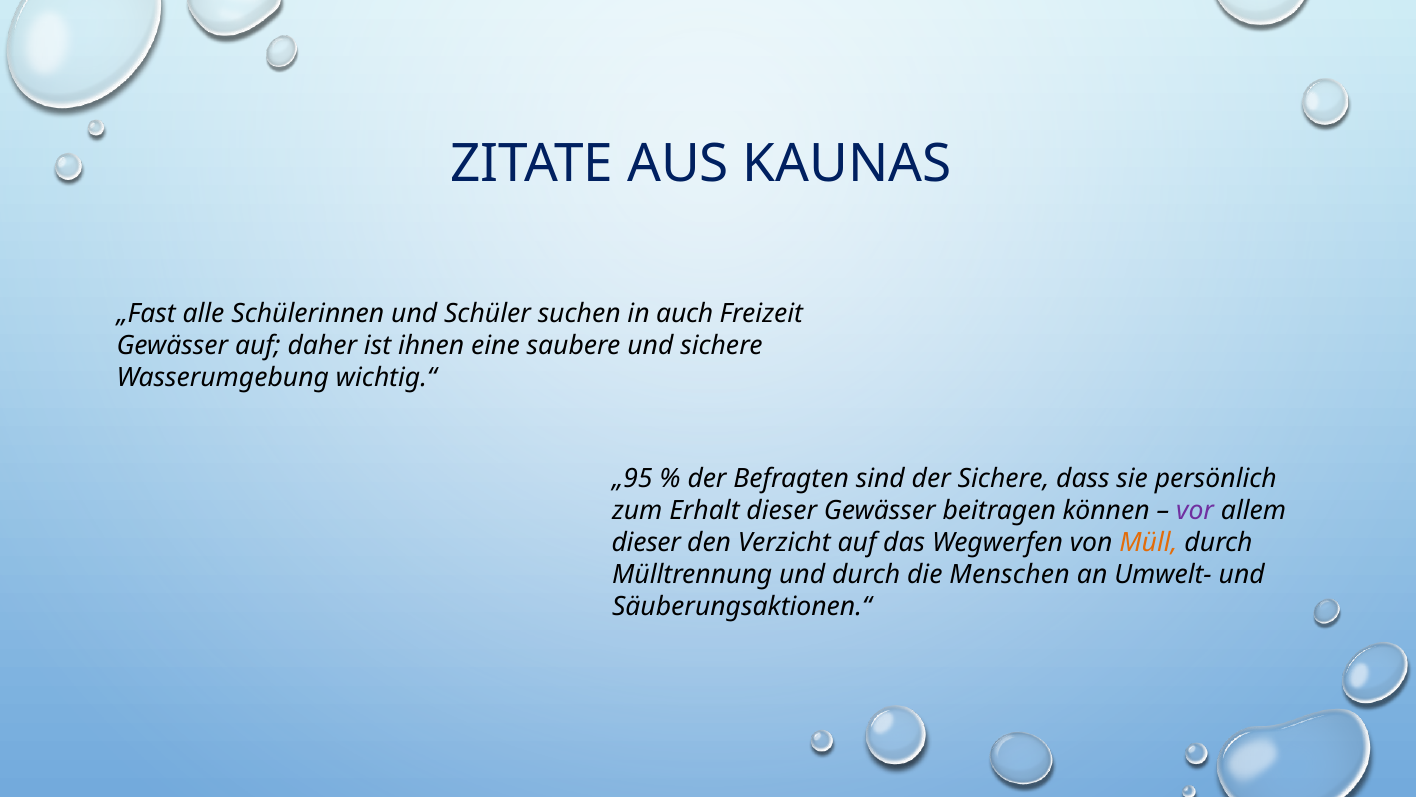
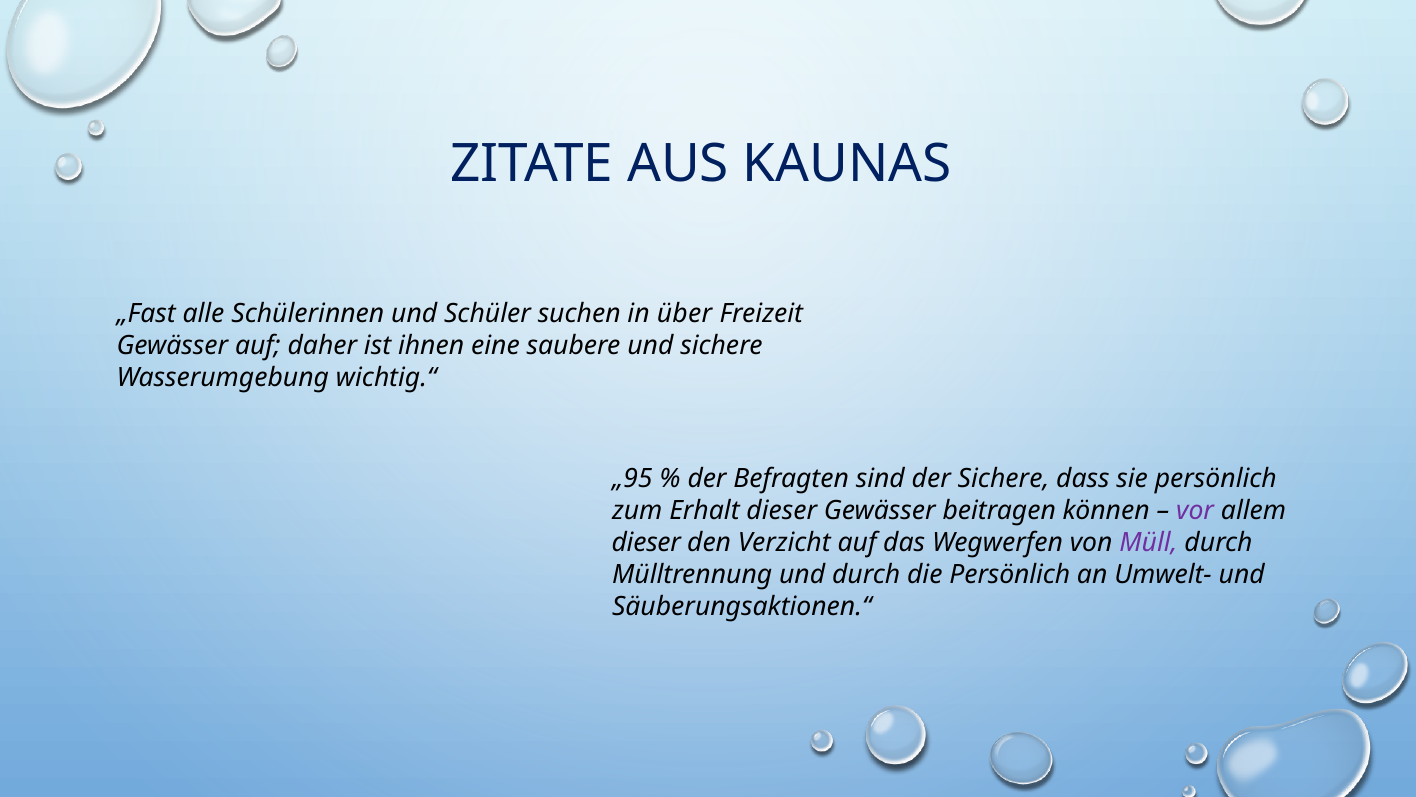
auch: auch -> über (684, 314)
Müll colour: orange -> purple (1148, 542)
die Menschen: Menschen -> Persönlich (1010, 574)
